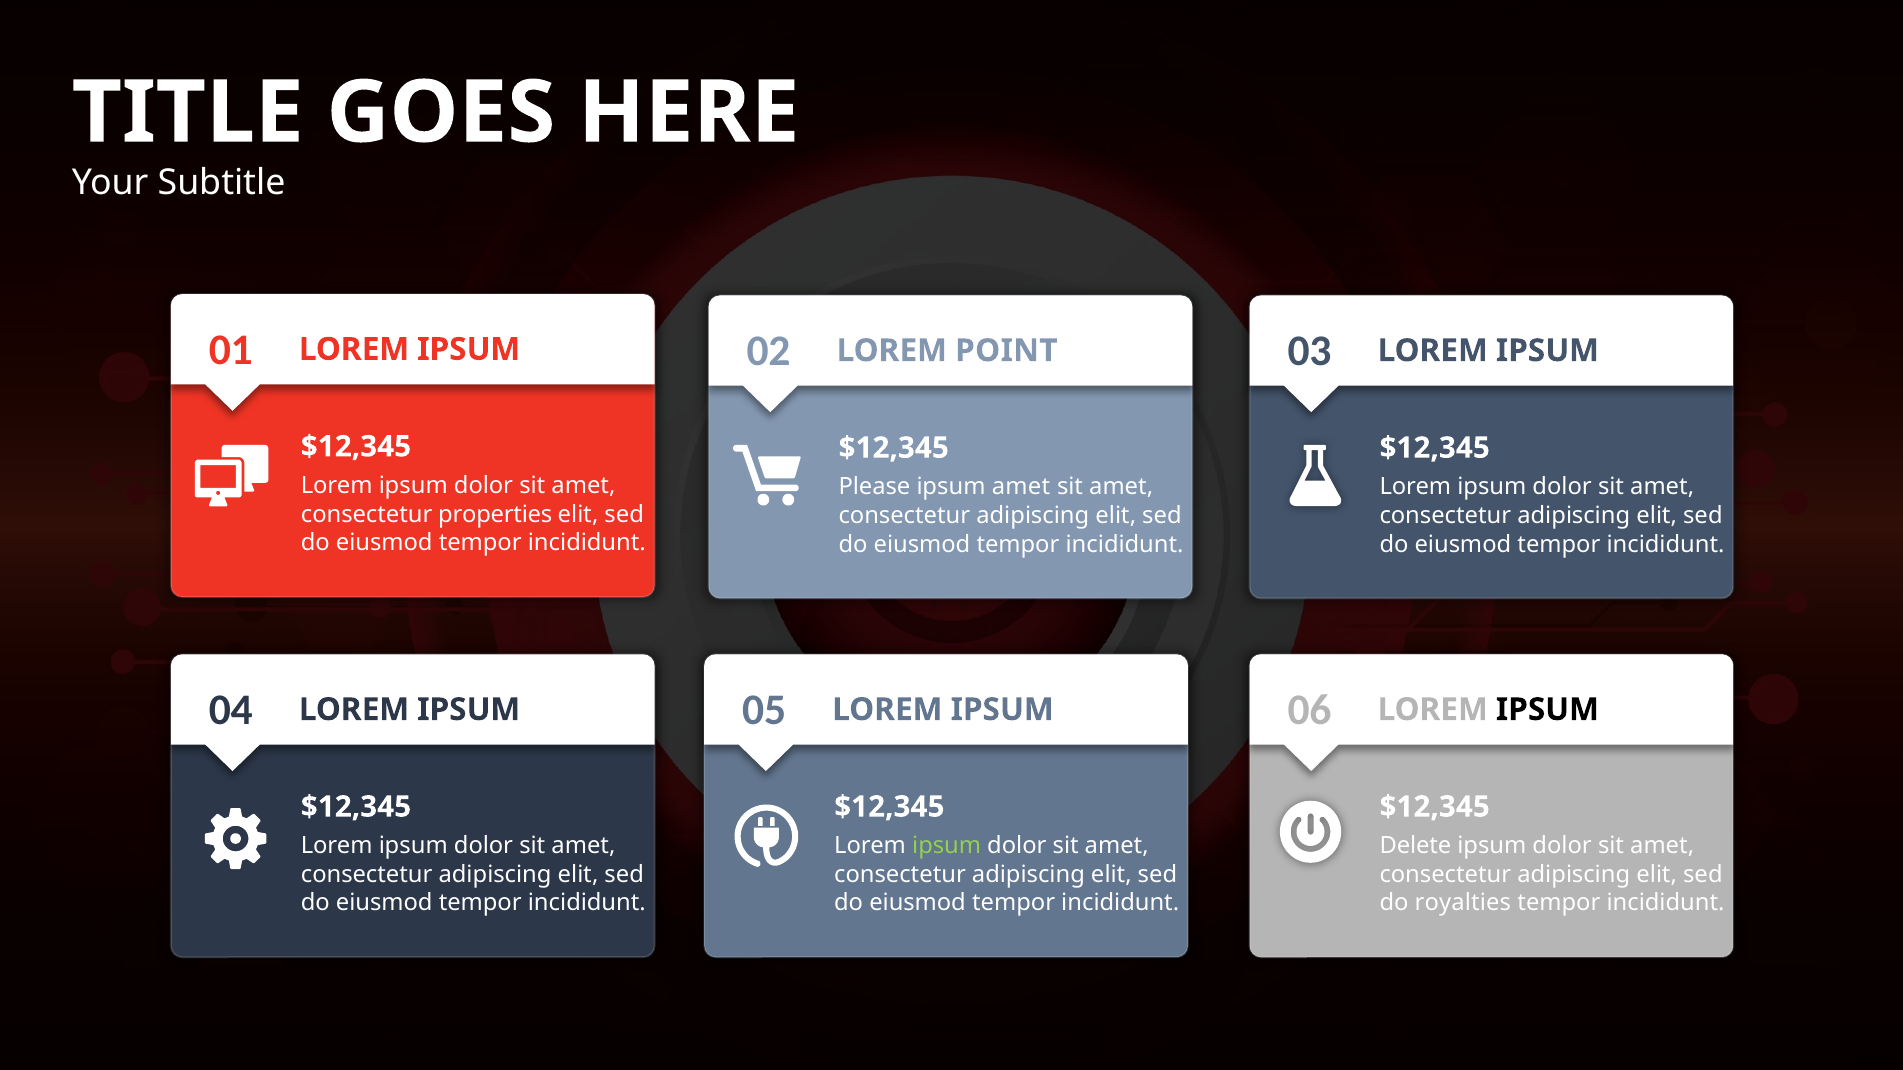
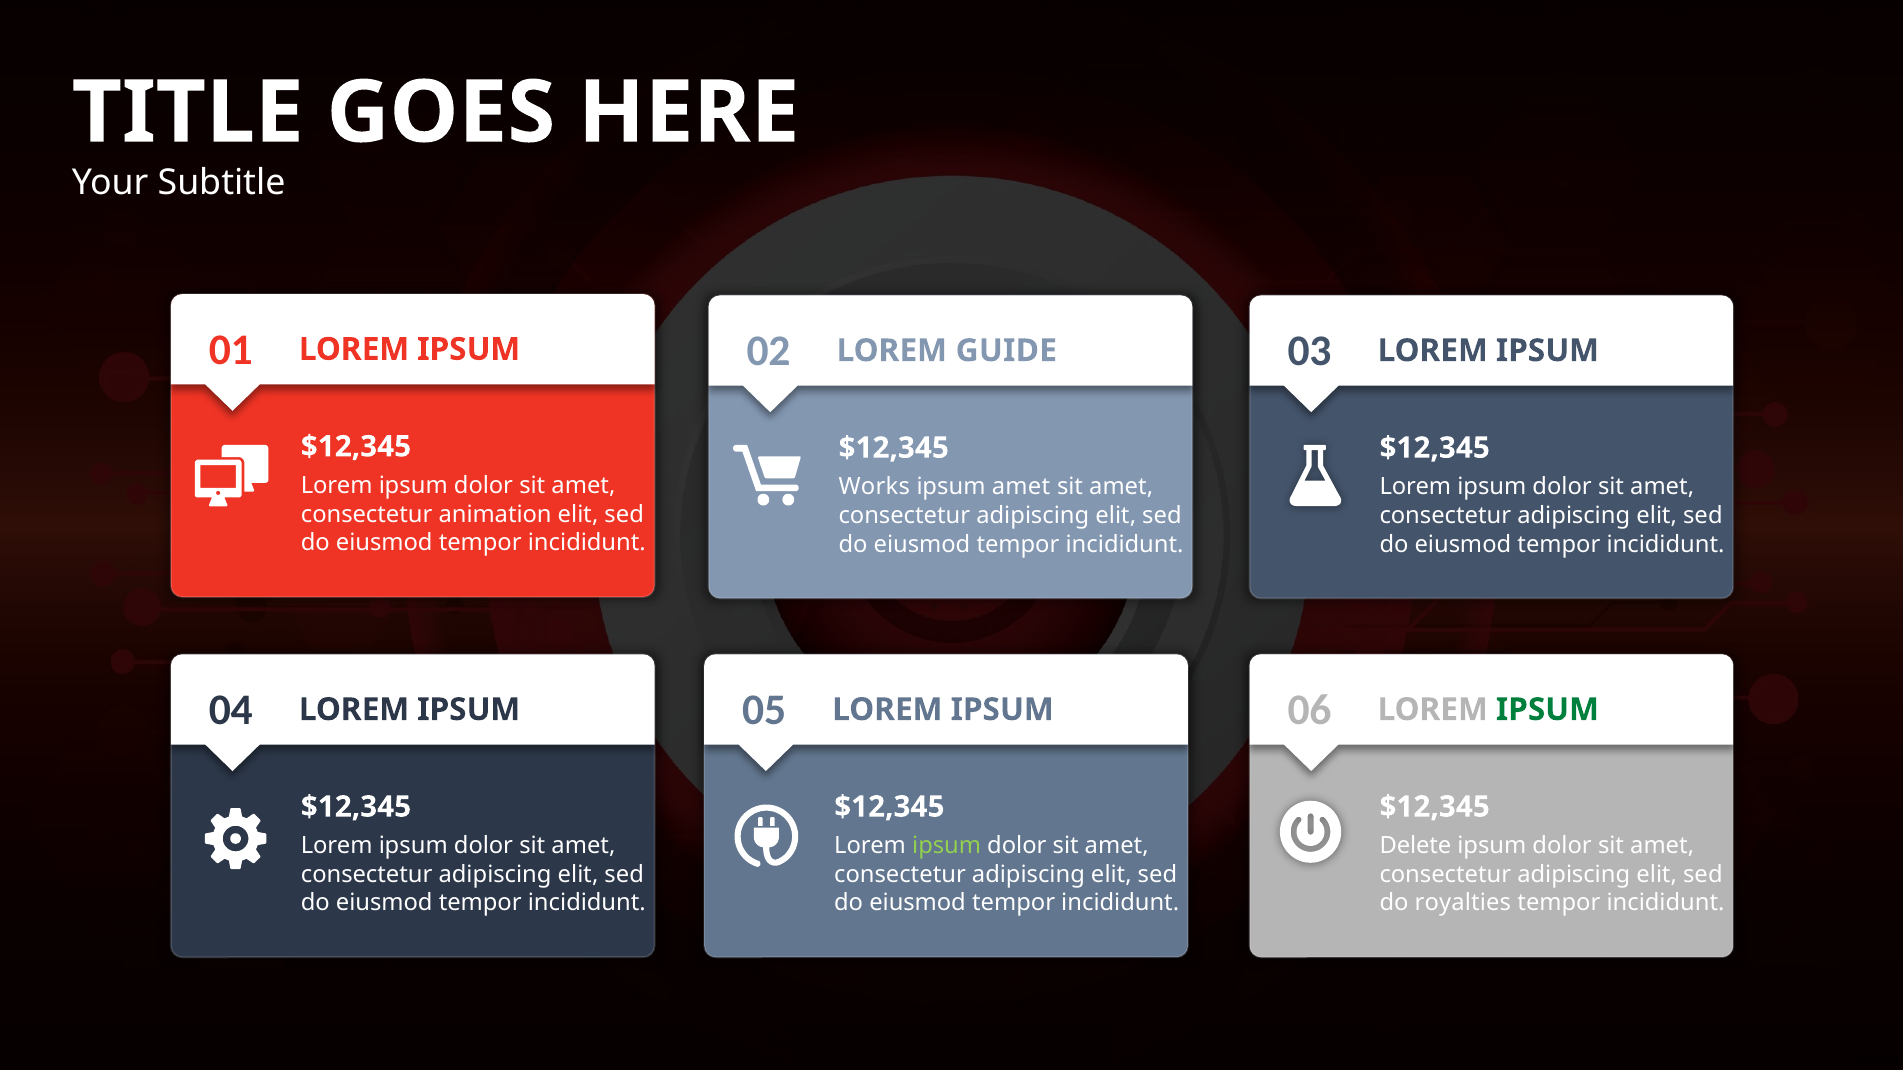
POINT: POINT -> GUIDE (1006, 351)
Please: Please -> Works (874, 487)
properties: properties -> animation (495, 515)
IPSUM colour: black -> green (1547, 710)
